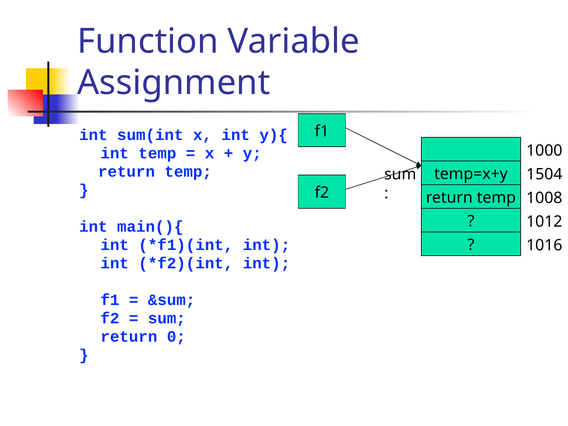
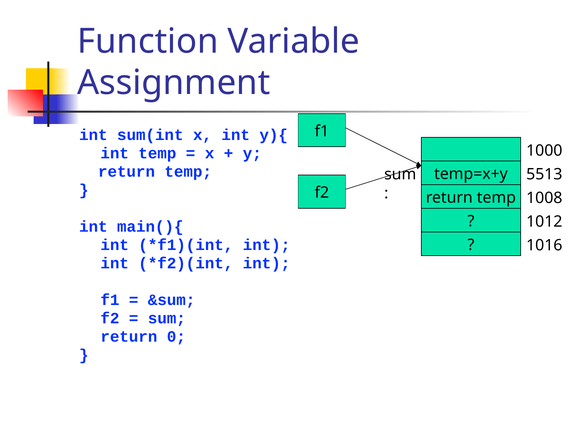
1504: 1504 -> 5513 (544, 174)
